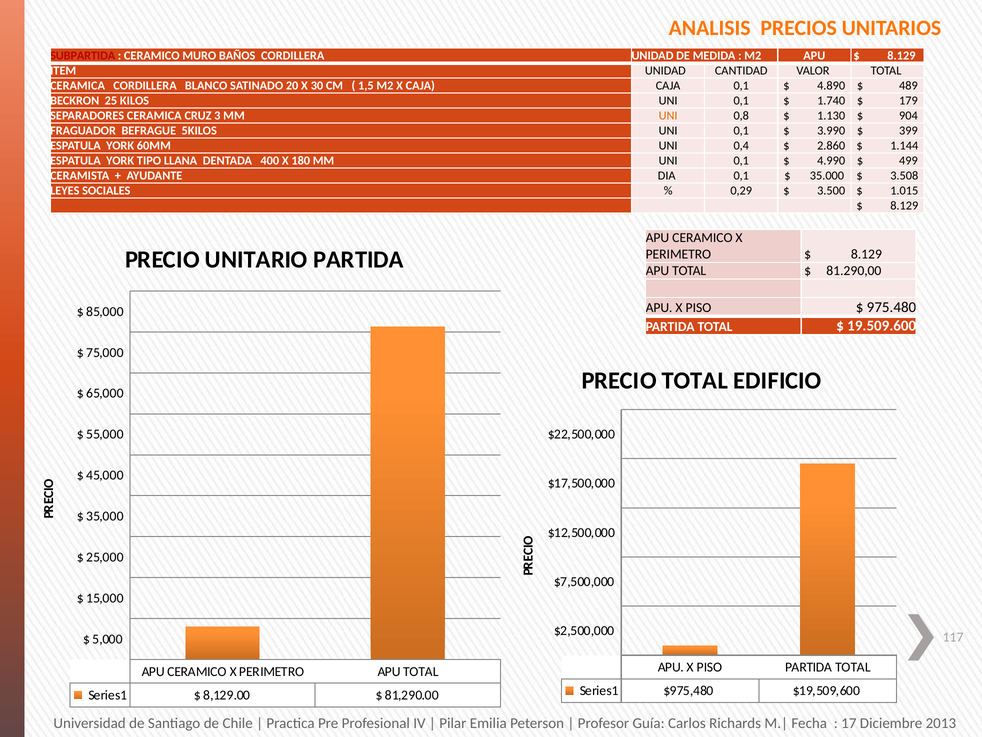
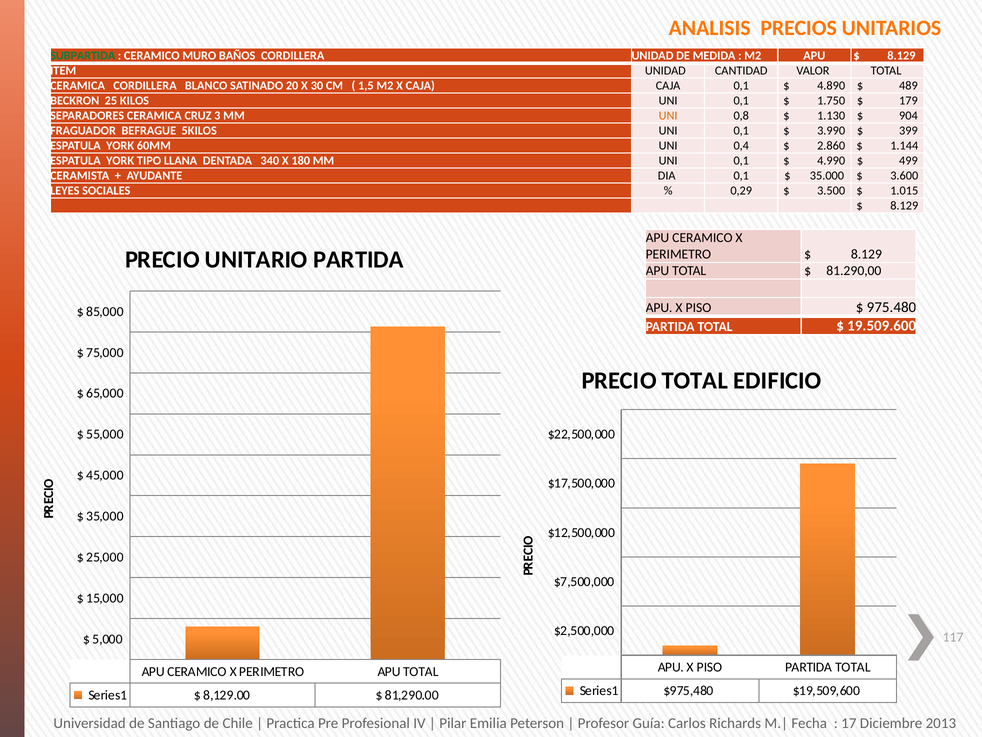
SUBPARTIDA colour: red -> green (83, 56)
1.740: 1.740 -> 1.750 (831, 101)
400: 400 -> 340 (270, 160)
3.508: 3.508 -> 3.600 (904, 175)
